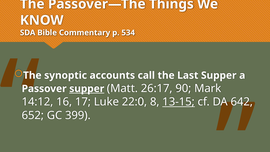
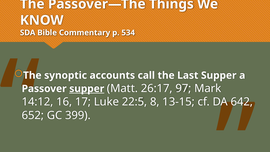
90: 90 -> 97 (183, 88)
22:0: 22:0 -> 22:5 (135, 102)
13-15 underline: present -> none (179, 102)
